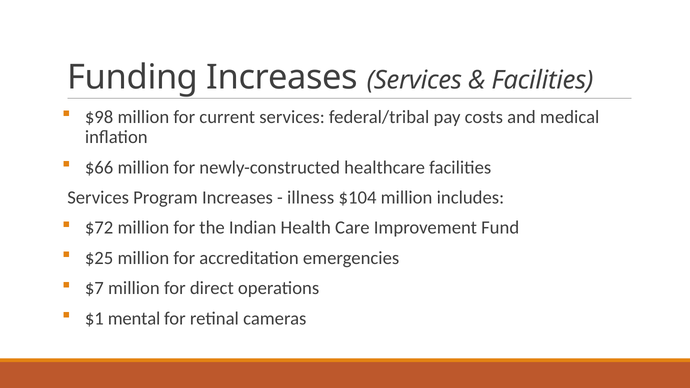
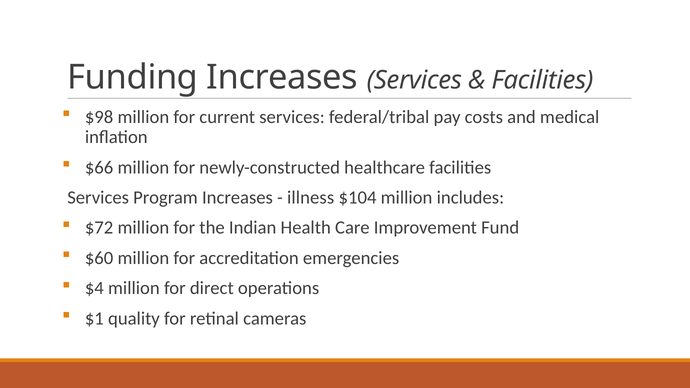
$25: $25 -> $60 (99, 258)
$7: $7 -> $4 (94, 288)
mental: mental -> quality (134, 319)
